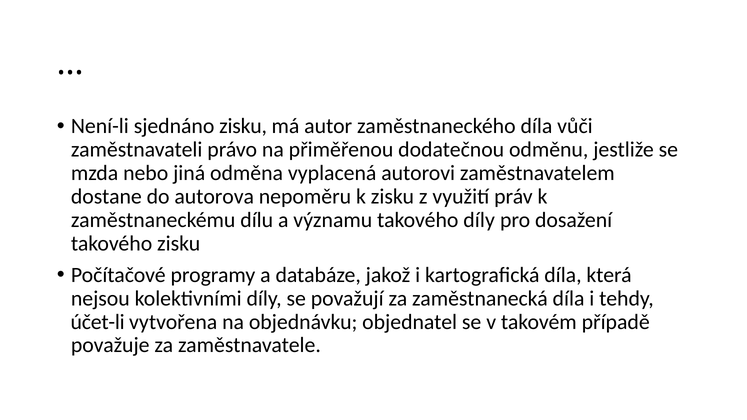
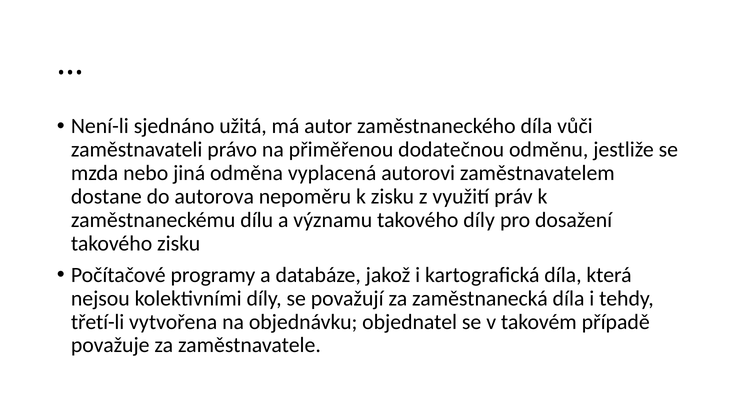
sjednáno zisku: zisku -> užitá (243, 126)
účet-li: účet-li -> třetí-li (98, 322)
